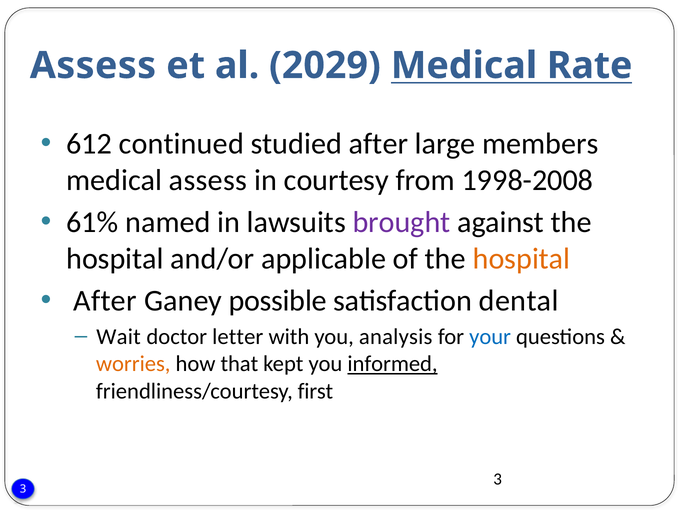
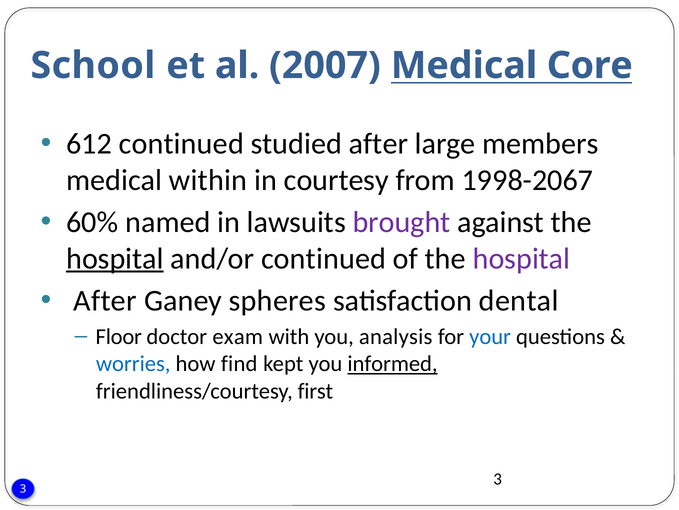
Assess: Assess -> School (93, 65)
2029: 2029 -> 2007 (325, 65)
Rate: Rate -> Core (590, 65)
medical assess: assess -> within (208, 180)
1998-2008: 1998-2008 -> 1998-2067 (527, 180)
61%: 61% -> 60% (92, 222)
hospital underline: none -> present (115, 258)
and/or applicable: applicable -> continued (324, 258)
hospital colour: orange -> purple (522, 258)
possible: possible -> spheres (277, 301)
Wait: Wait -> Floor (119, 336)
letter: letter -> exam (238, 336)
worries colour: orange -> blue (133, 363)
that: that -> find (239, 363)
